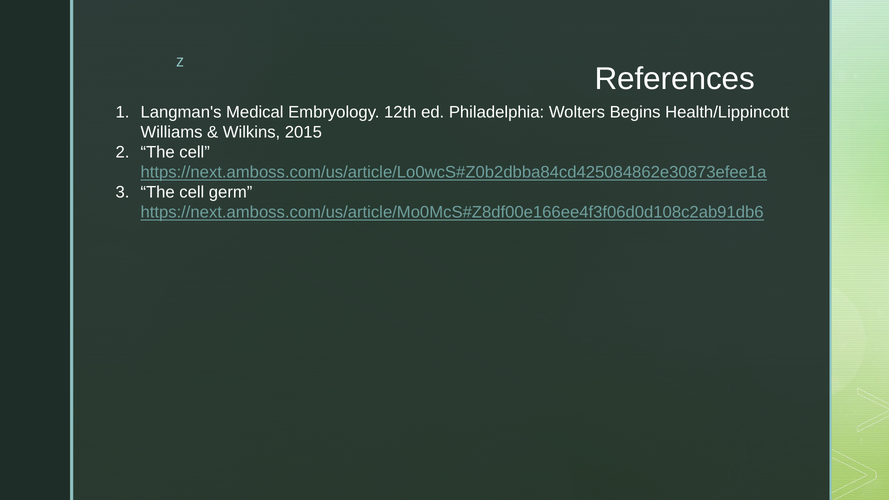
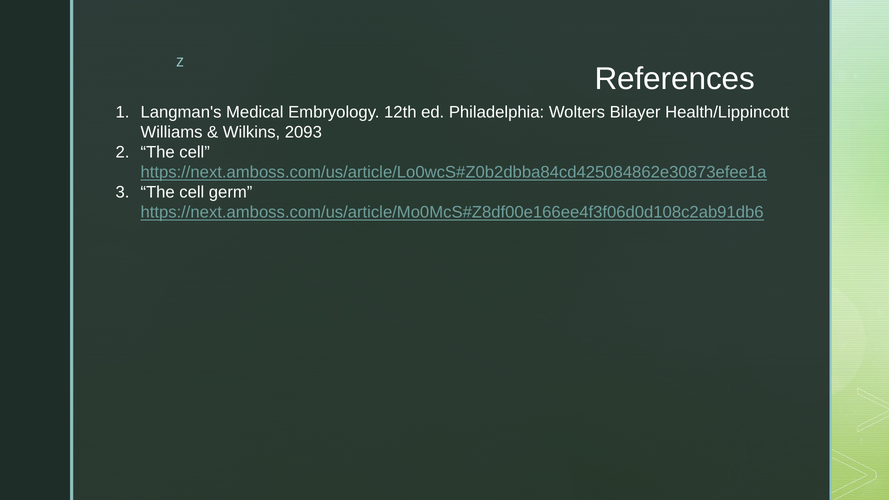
Begins: Begins -> Bilayer (635, 112)
2015: 2015 -> 2093 (303, 132)
